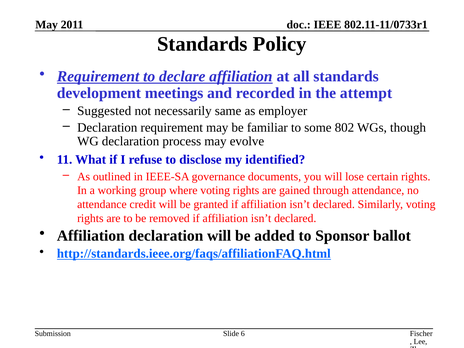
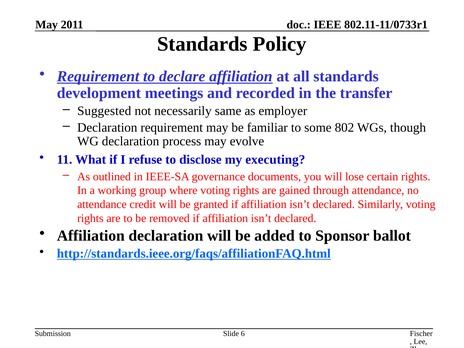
attempt: attempt -> transfer (366, 93)
identified: identified -> executing (275, 160)
